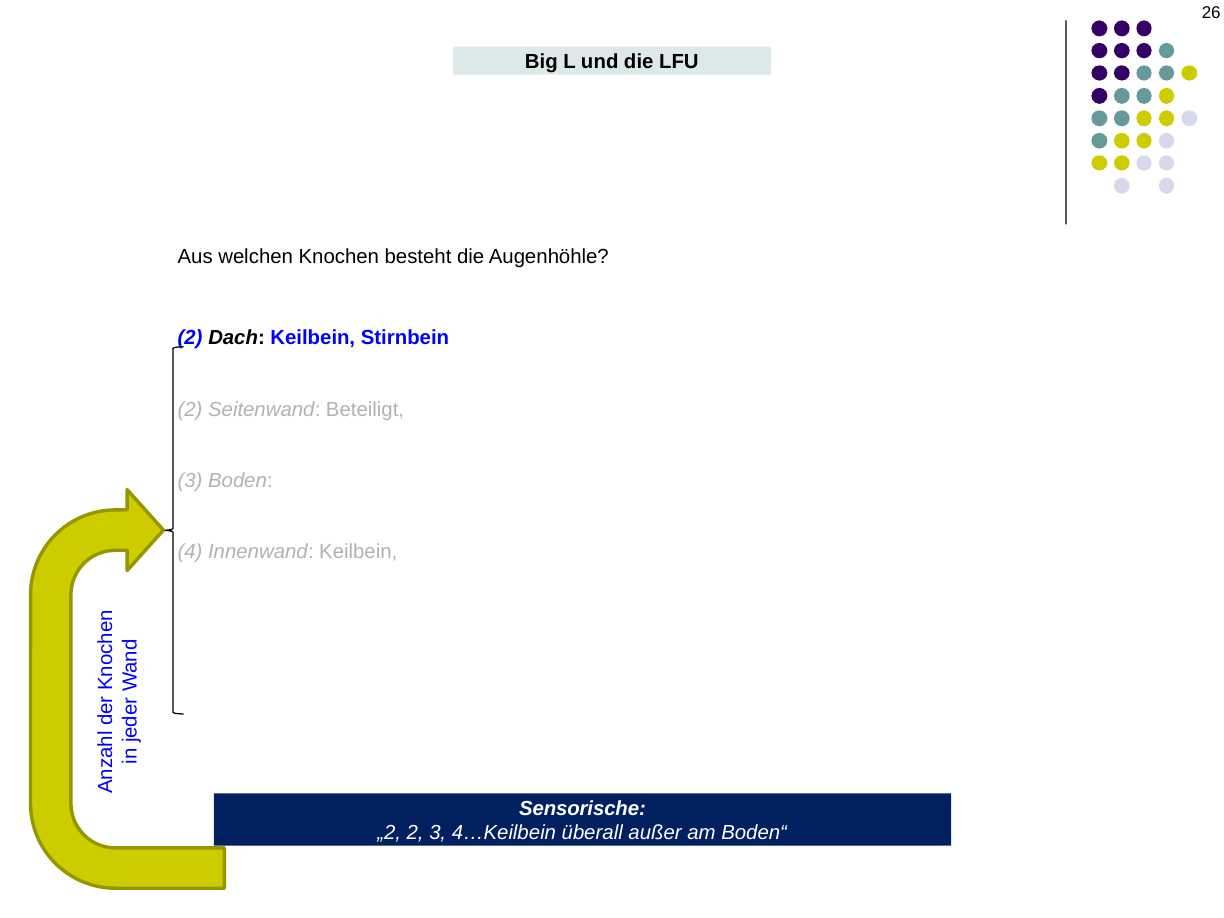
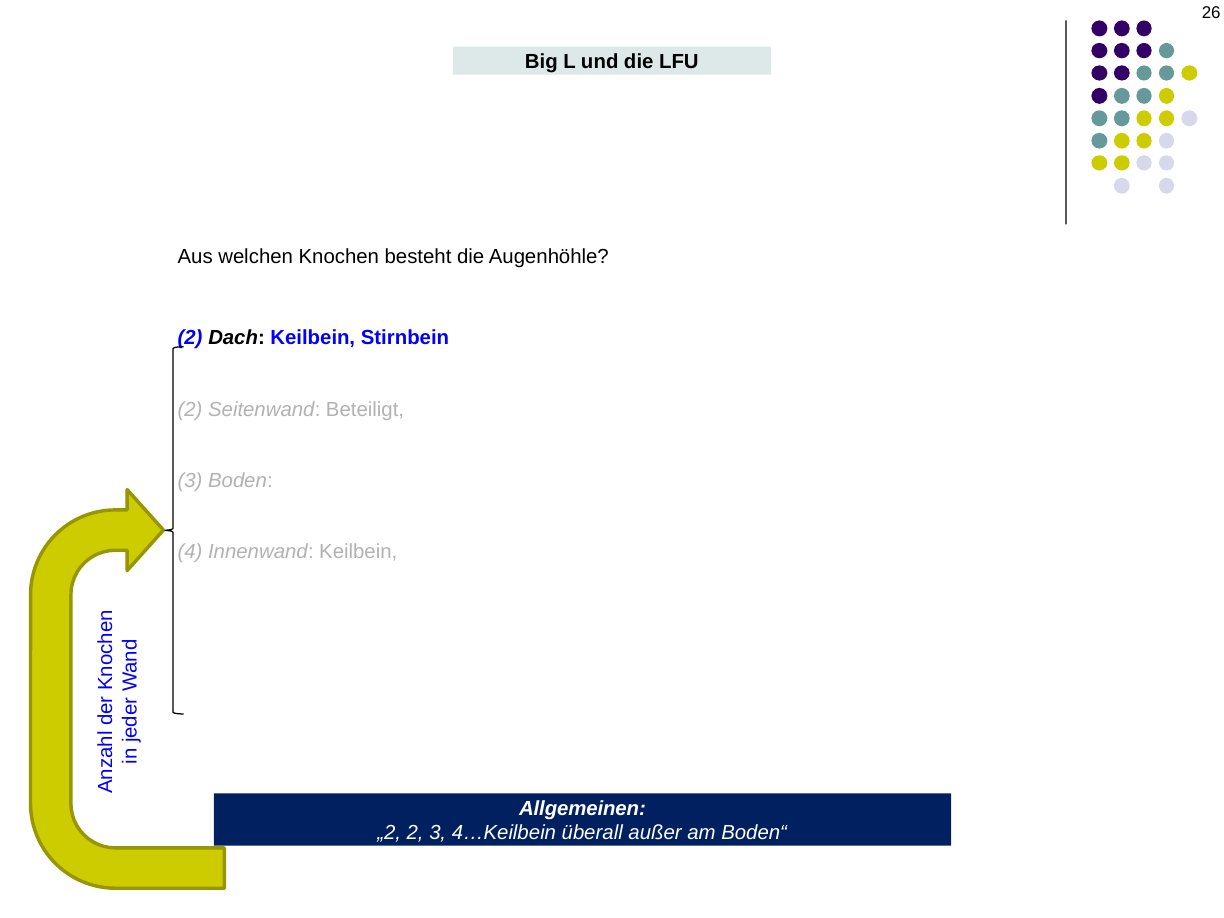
Sensorische: Sensorische -> Allgemeinen (582, 809)
